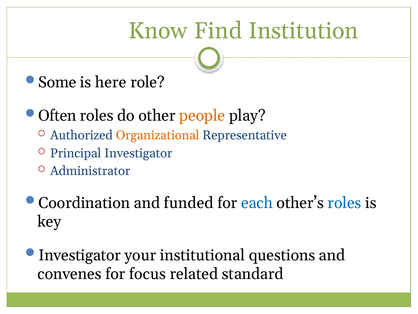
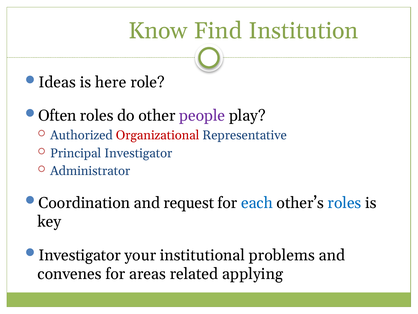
Some: Some -> Ideas (57, 82)
people colour: orange -> purple (202, 116)
Organizational colour: orange -> red (158, 135)
funded: funded -> request (189, 203)
questions: questions -> problems (282, 255)
focus: focus -> areas (147, 274)
standard: standard -> applying (253, 274)
